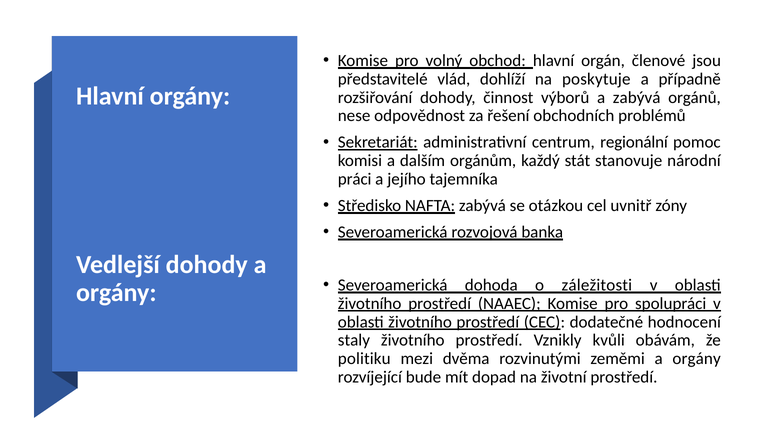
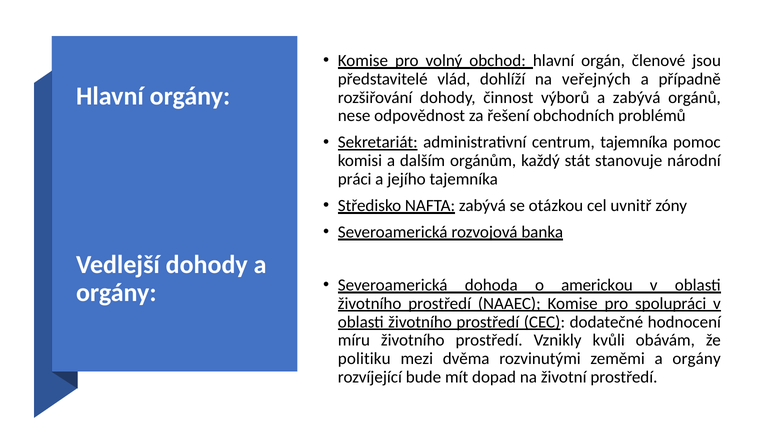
poskytuje: poskytuje -> veřejných (596, 79)
centrum regionální: regionální -> tajemníka (634, 142)
záležitosti: záležitosti -> americkou (597, 285)
staly: staly -> míru (354, 340)
